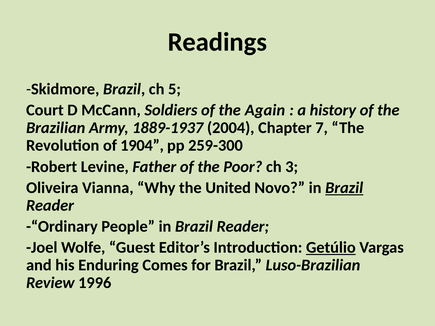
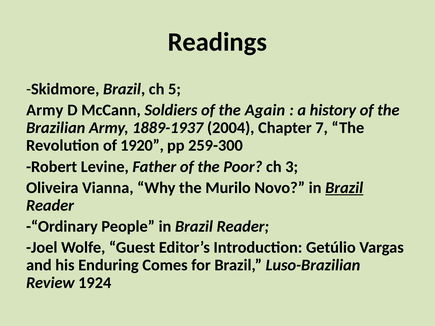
Court: Court -> Army (45, 110)
1904: 1904 -> 1920 (142, 146)
United: United -> Murilo (228, 188)
Getúlio underline: present -> none (331, 248)
1996: 1996 -> 1924 (95, 283)
